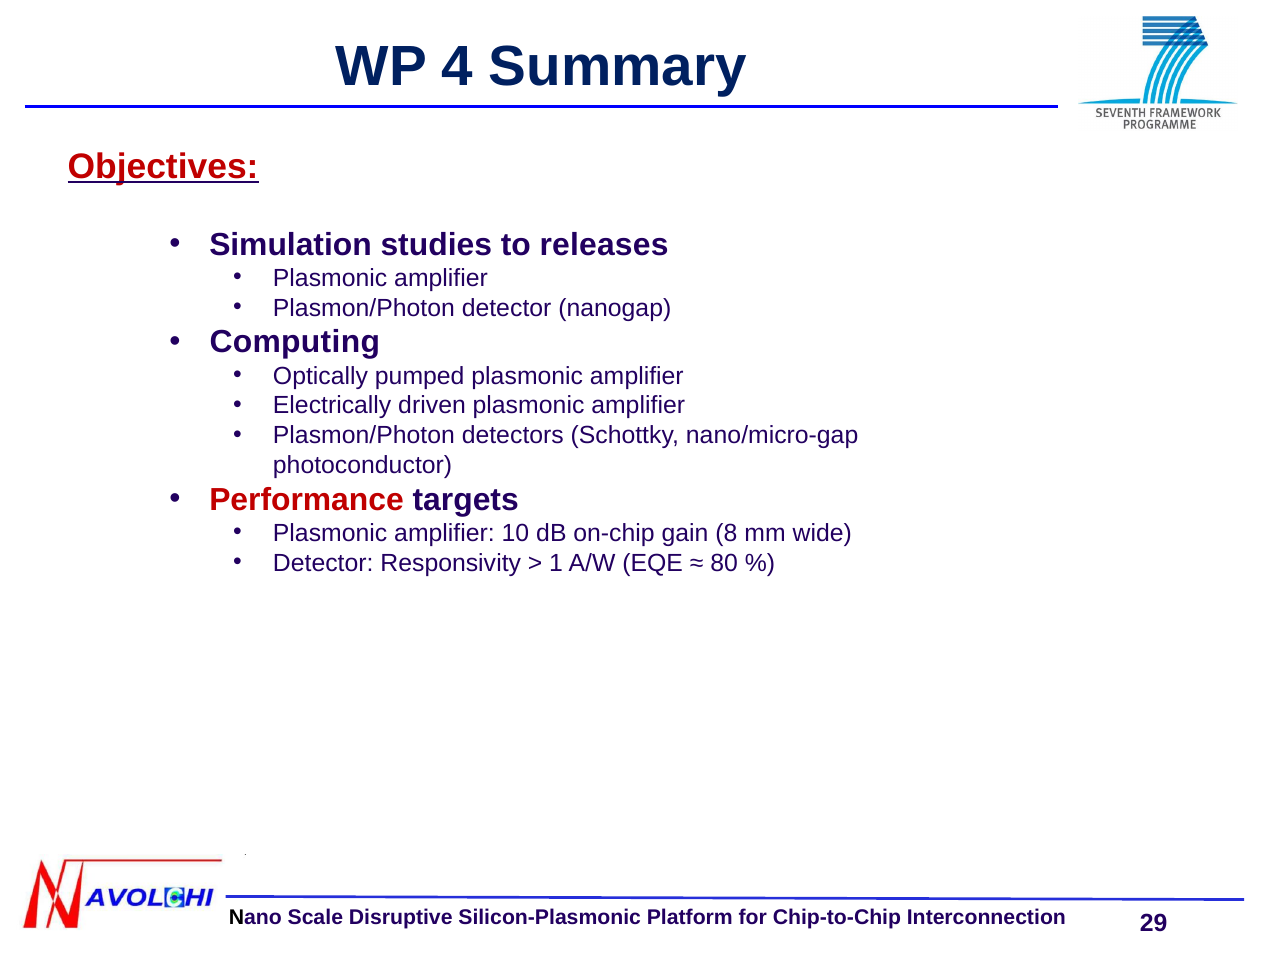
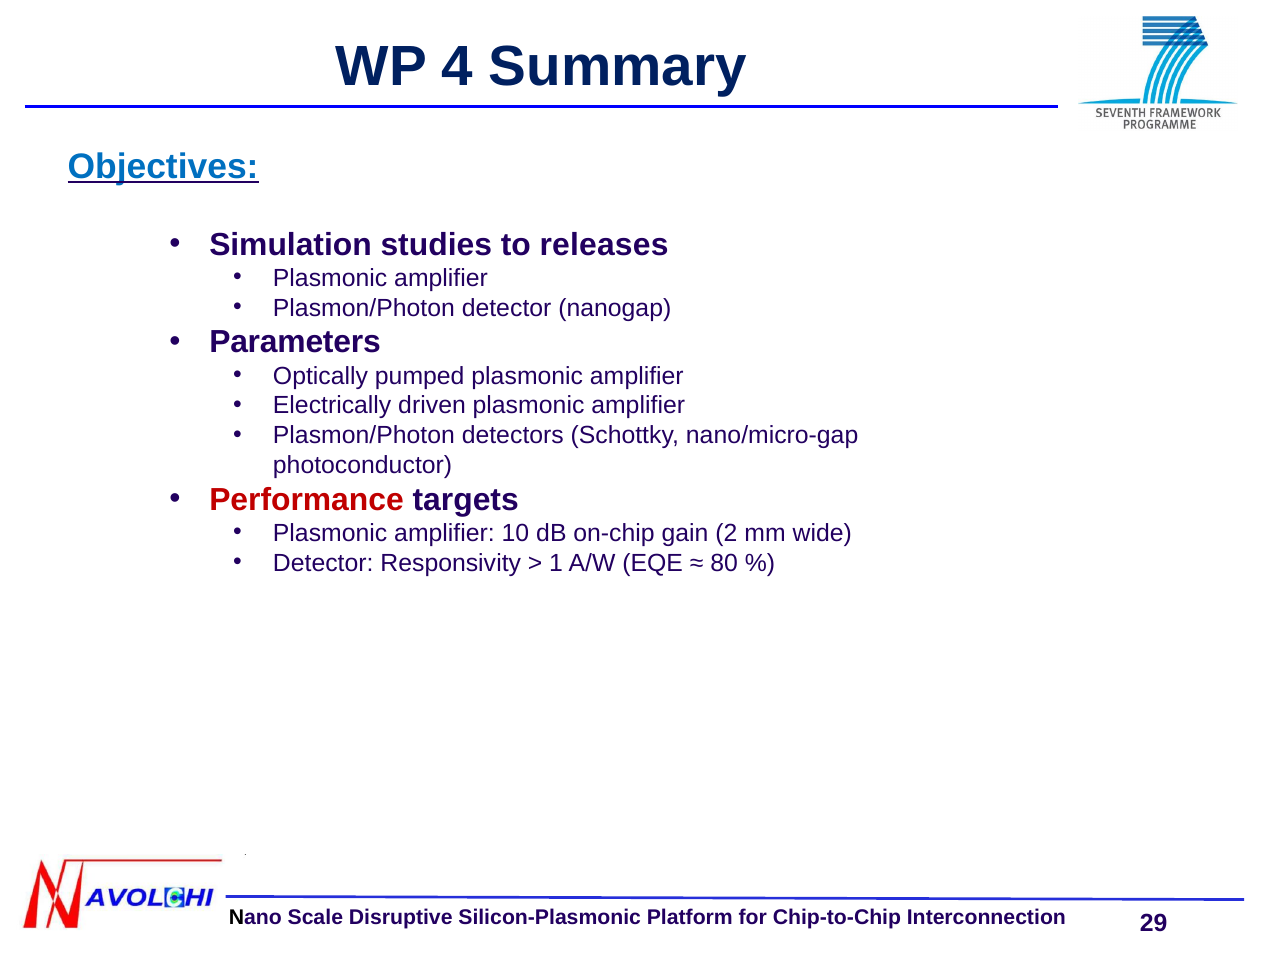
Objectives colour: red -> blue (163, 167)
Computing: Computing -> Parameters (295, 342)
8: 8 -> 2 (726, 533)
